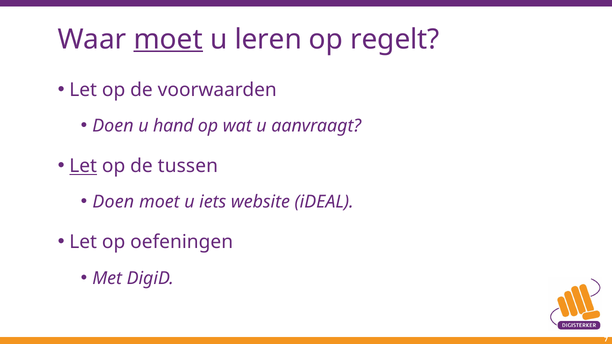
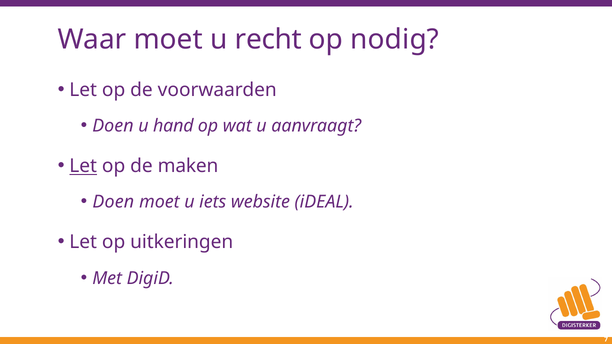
moet underline: present -> none (168, 39)
leren: leren -> recht (268, 39)
regelt: regelt -> nodig (395, 39)
tussen: tussen -> maken (188, 166)
oefeningen: oefeningen -> uitkeringen (182, 242)
